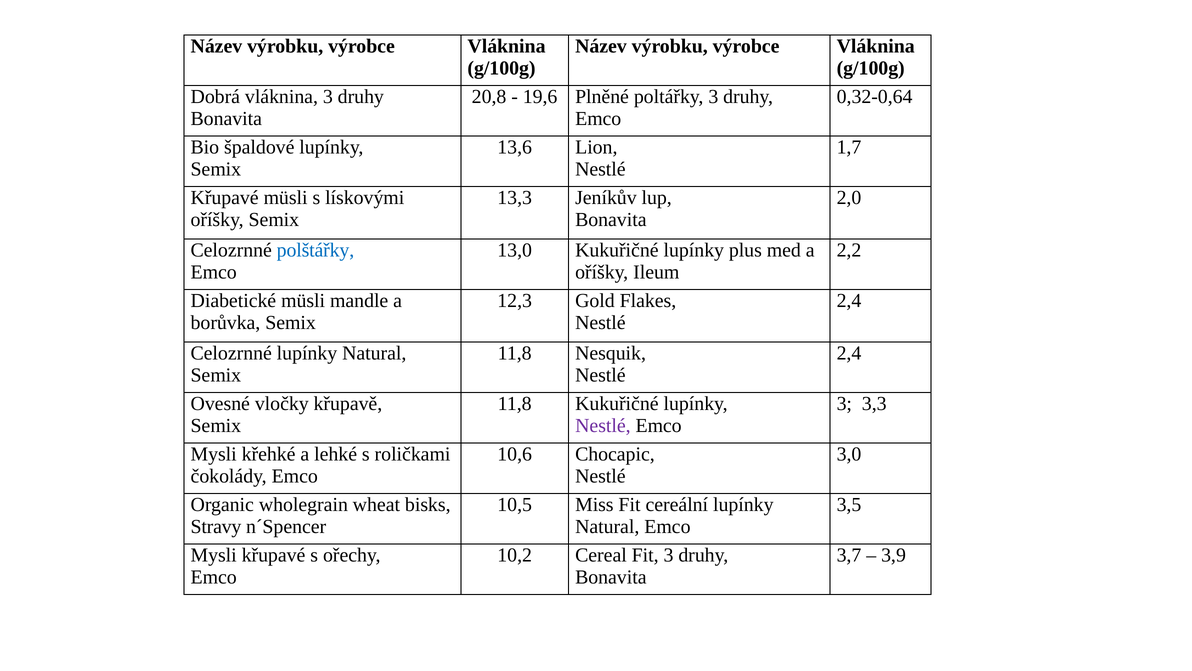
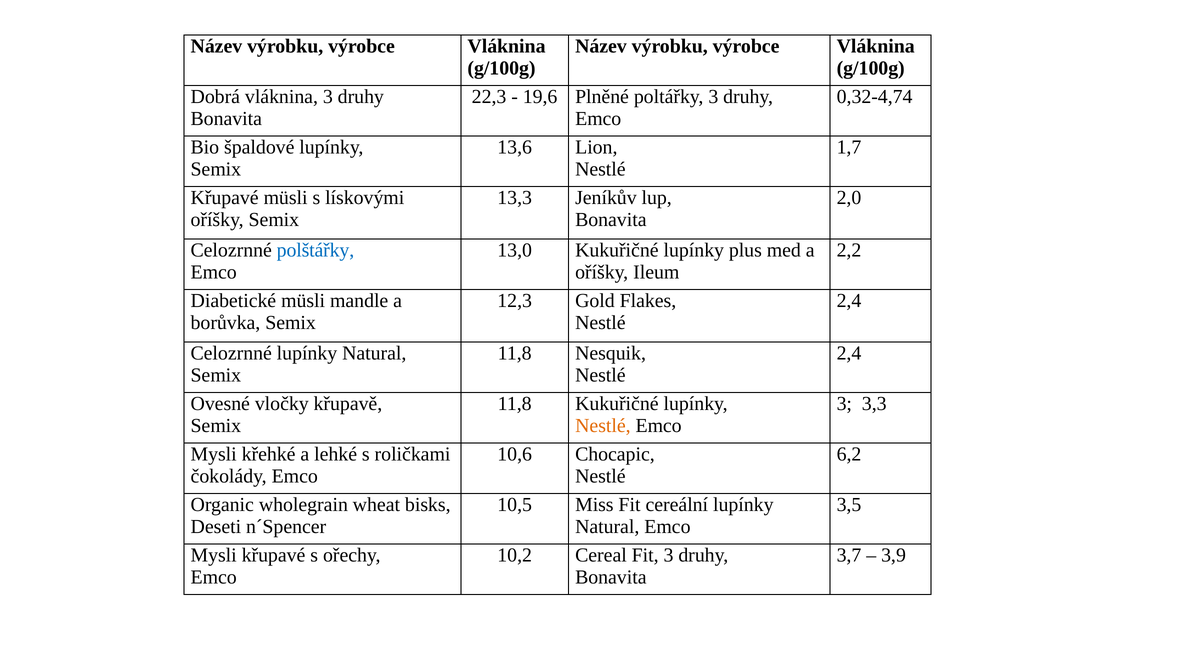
20,8: 20,8 -> 22,3 (489, 97)
0,32-0,64: 0,32-0,64 -> 0,32-4,74 (875, 97)
Nestlé colour: purple -> orange (603, 426)
3,0: 3,0 -> 6,2 (849, 454)
Stravy: Stravy -> Deseti (216, 526)
